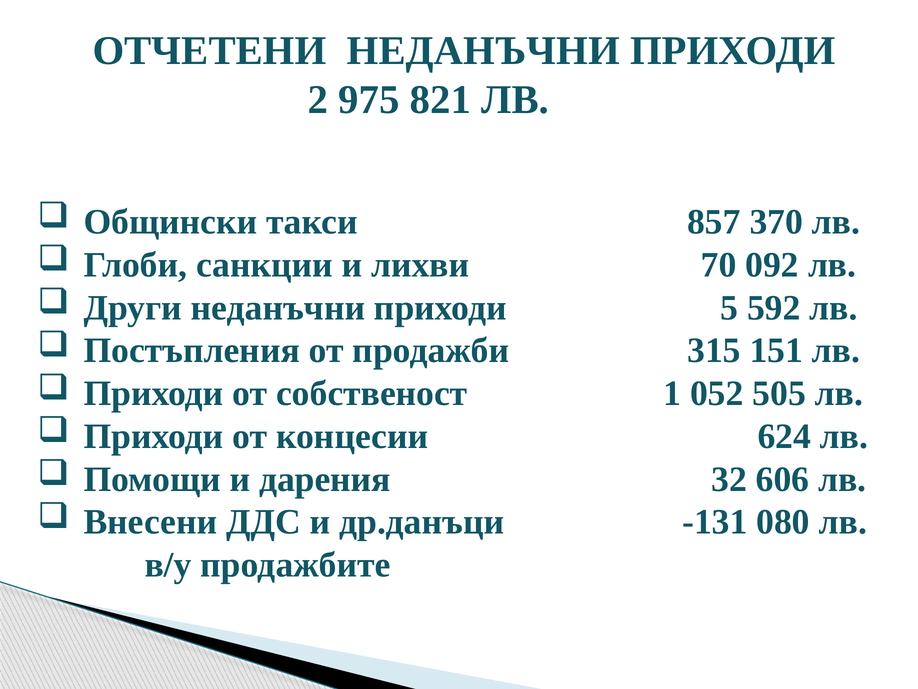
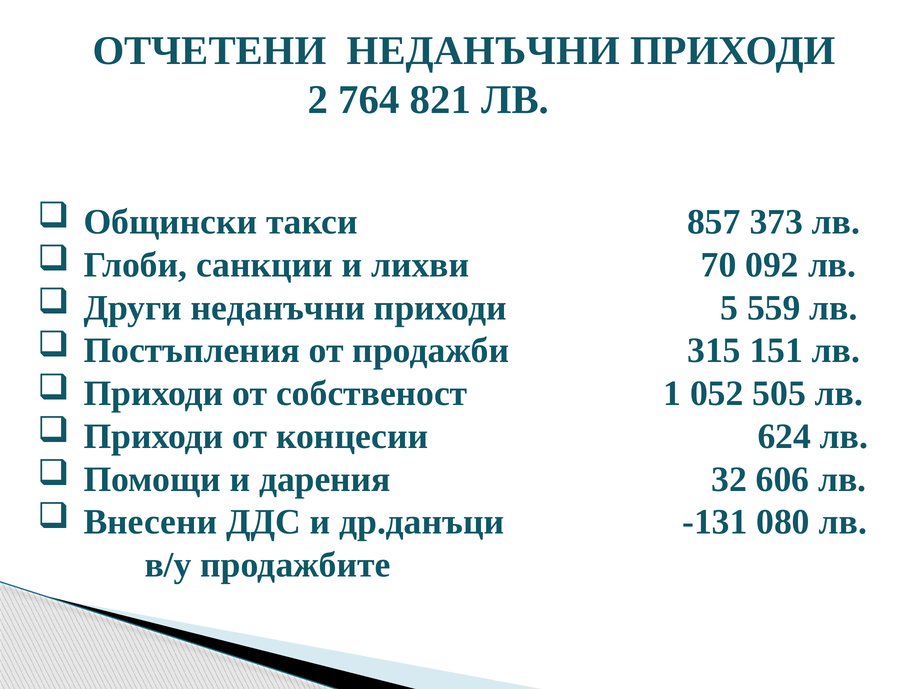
975: 975 -> 764 (369, 100)
370: 370 -> 373 (776, 222)
592: 592 -> 559 (774, 307)
